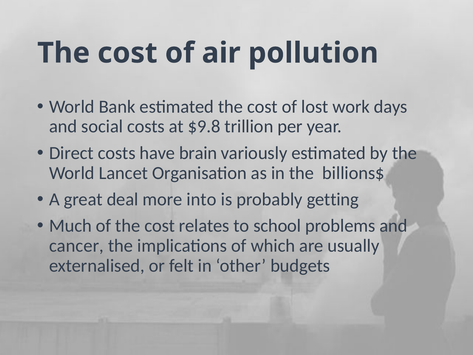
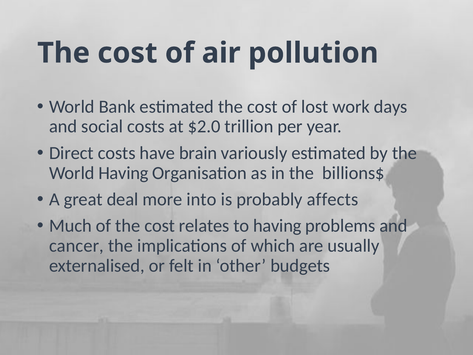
$9.8: $9.8 -> $2.0 (204, 126)
World Lancet: Lancet -> Having (123, 173)
getting: getting -> affects (333, 199)
to school: school -> having (277, 226)
